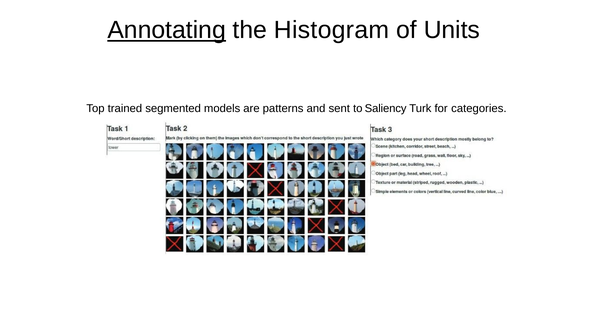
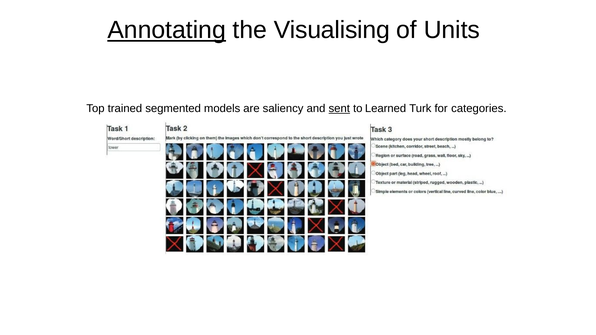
Histogram: Histogram -> Visualising (332, 30)
patterns: patterns -> saliency (283, 109)
sent underline: none -> present (339, 109)
Saliency: Saliency -> Learned (386, 109)
